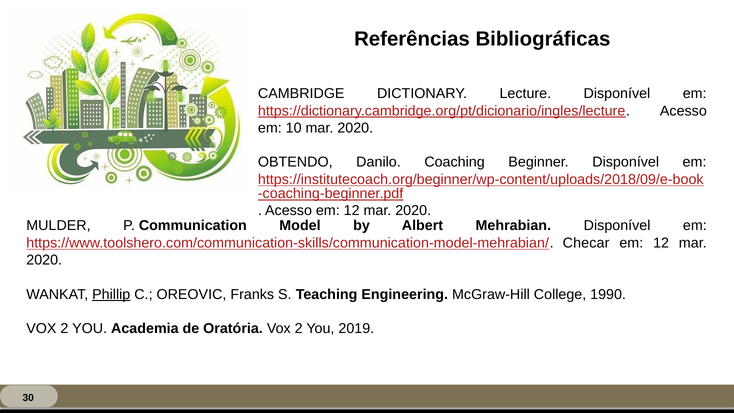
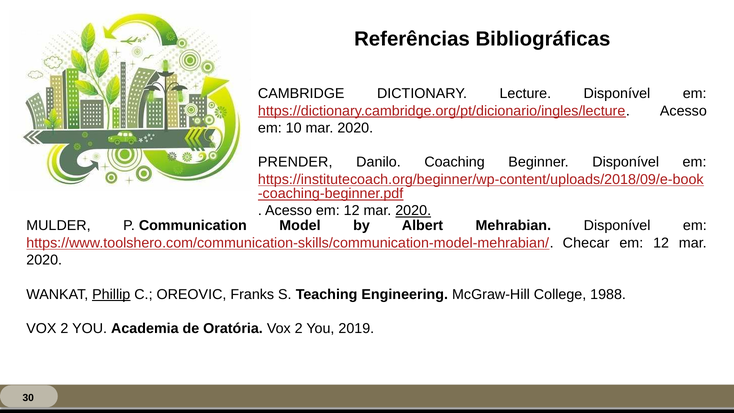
OBTENDO: OBTENDO -> PRENDER (295, 162)
2020 underline: none -> present (413, 211)
1990: 1990 -> 1988 (608, 294)
